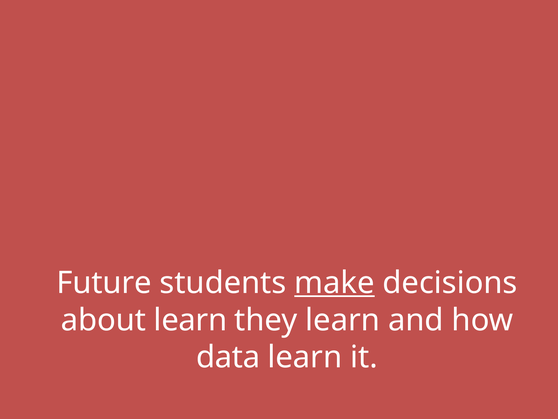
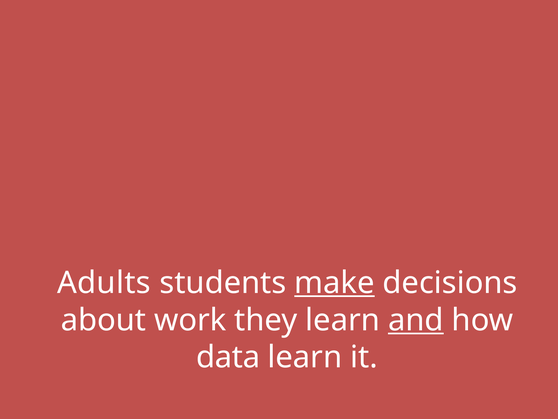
Future: Future -> Adults (104, 283)
about learn: learn -> work (190, 320)
and underline: none -> present (416, 320)
